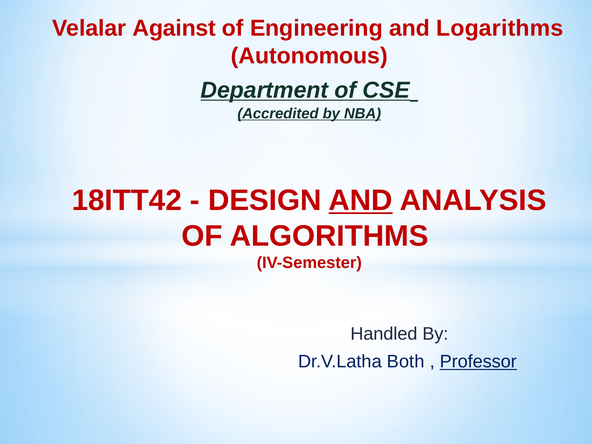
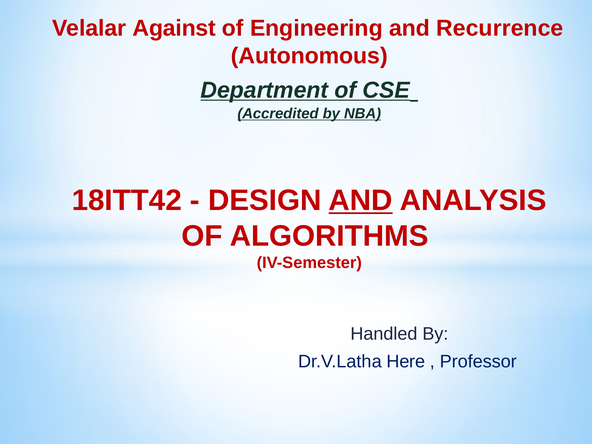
Logarithms: Logarithms -> Recurrence (500, 28)
Both: Both -> Here (406, 362)
Professor underline: present -> none (478, 362)
